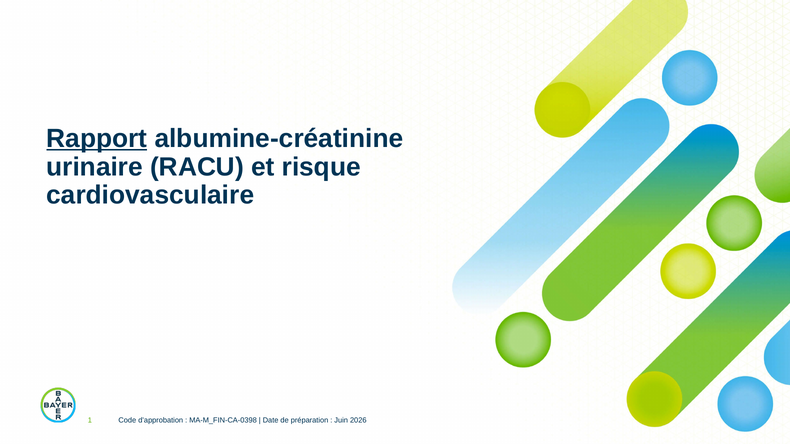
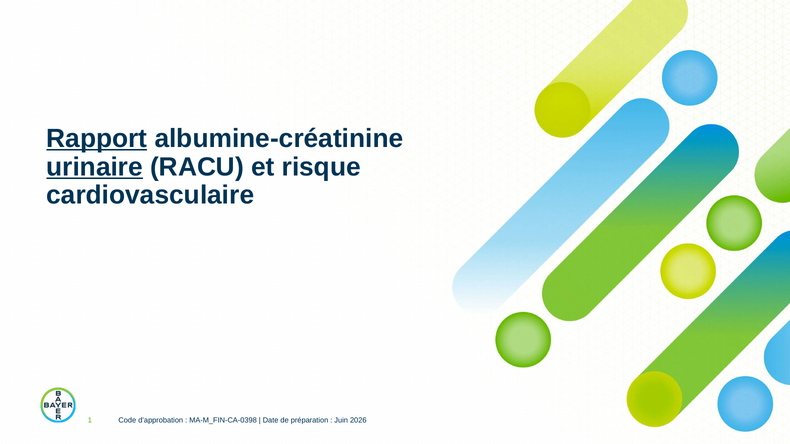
urinaire underline: none -> present (95, 167)
